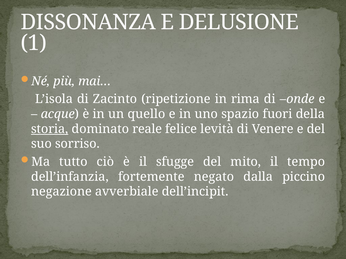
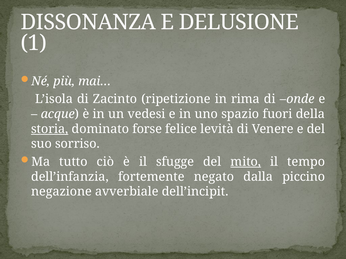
quello: quello -> vedesi (147, 114)
reale: reale -> forse (147, 129)
mito underline: none -> present (246, 162)
